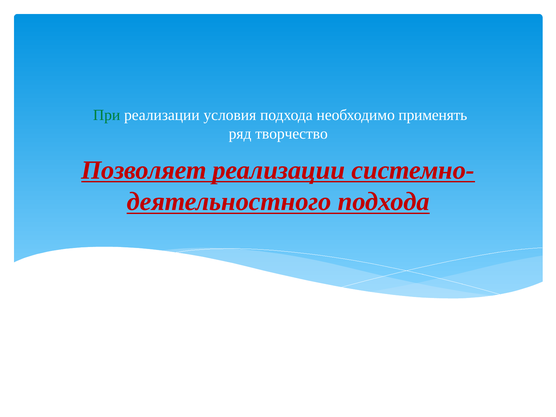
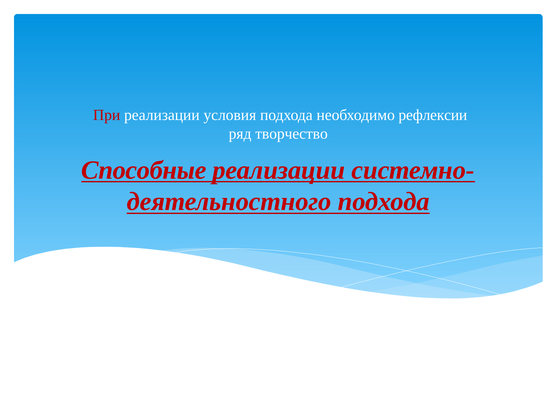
При colour: green -> red (107, 115)
применять: применять -> рефлексии (433, 115)
Позволяет: Позволяет -> Способные (144, 170)
